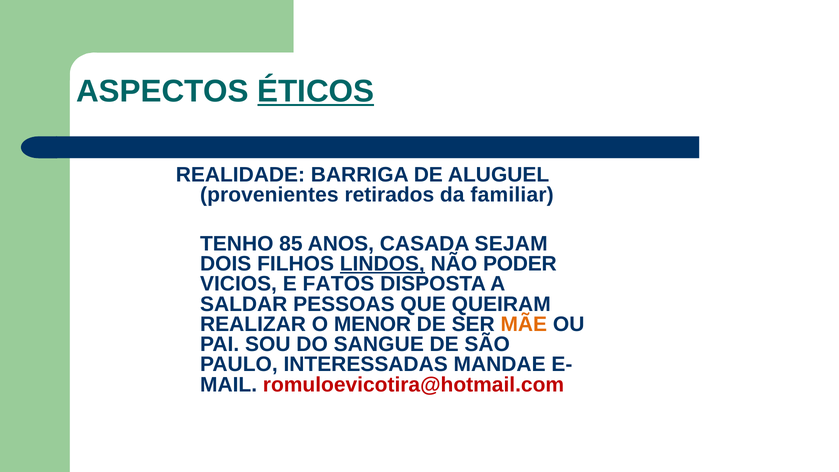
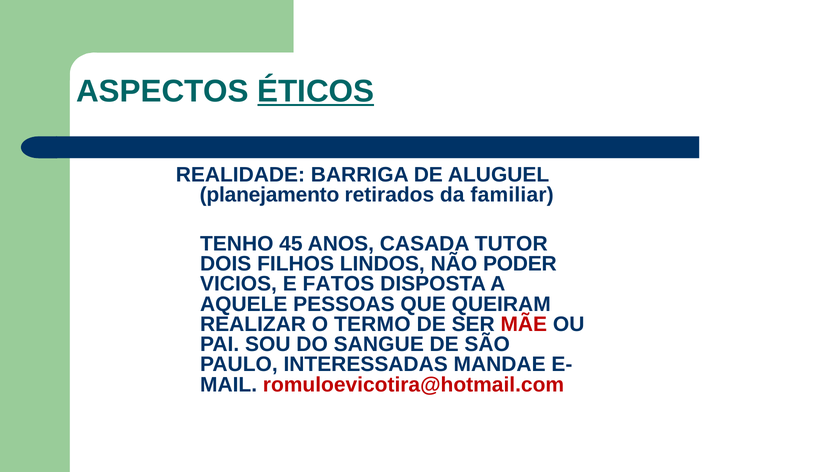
provenientes: provenientes -> planejamento (270, 195)
85: 85 -> 45 (291, 244)
SEJAM: SEJAM -> TUTOR (511, 244)
LINDOS underline: present -> none (382, 264)
SALDAR: SALDAR -> AQUELE (244, 304)
MENOR: MENOR -> TERMO (372, 324)
MÃE colour: orange -> red (524, 324)
